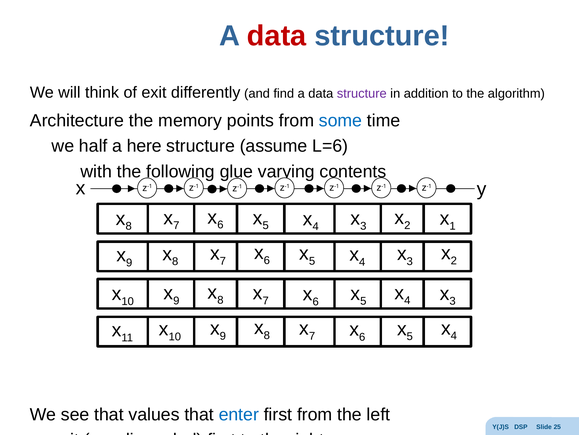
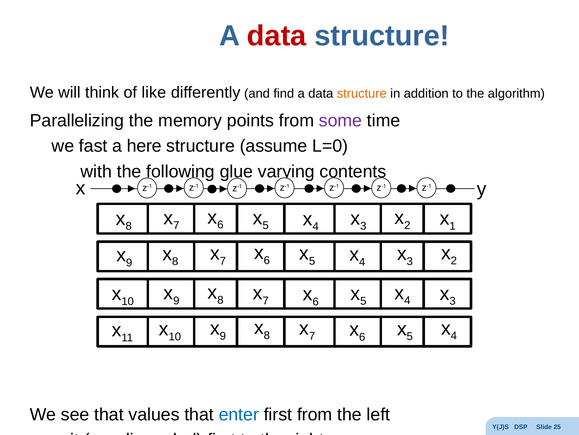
of exit: exit -> like (154, 92)
structure colour: purple -> orange (362, 93)
Architecture: Architecture -> Parallelizing (77, 120)
some colour: blue -> purple (341, 120)
half: half -> fast (93, 146)
L=6: L=6 -> L=0 (330, 146)
